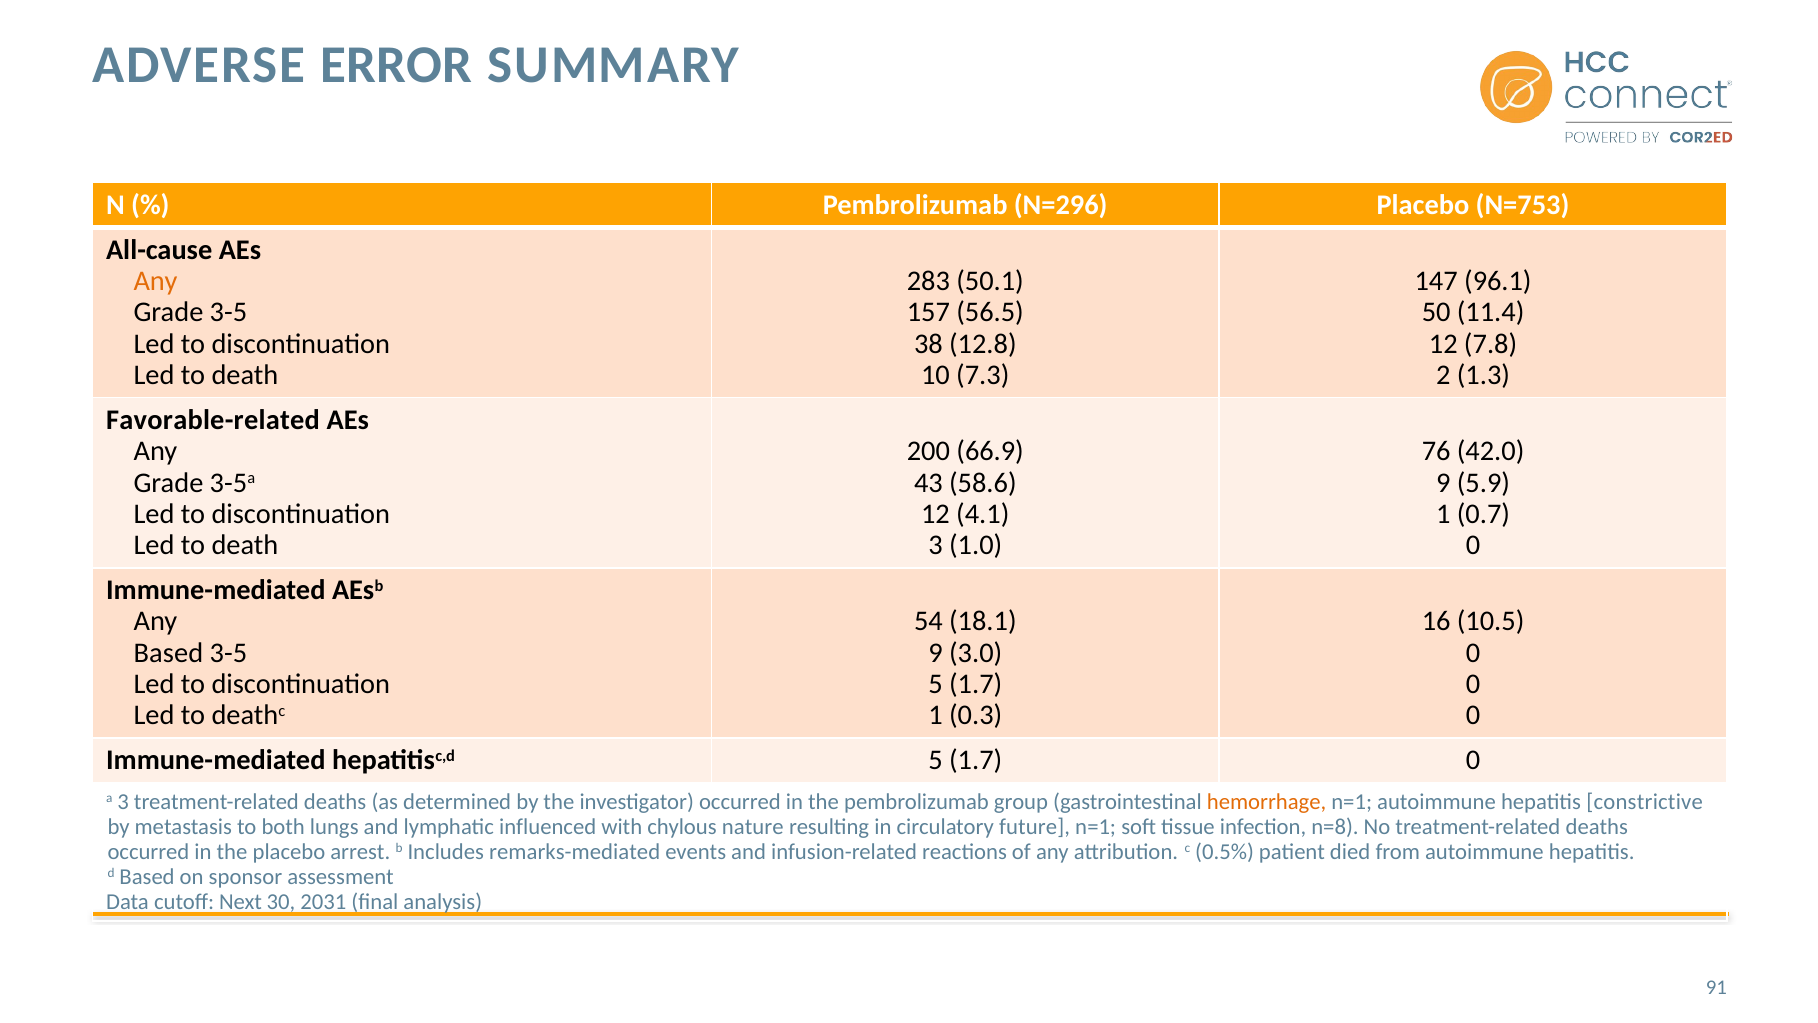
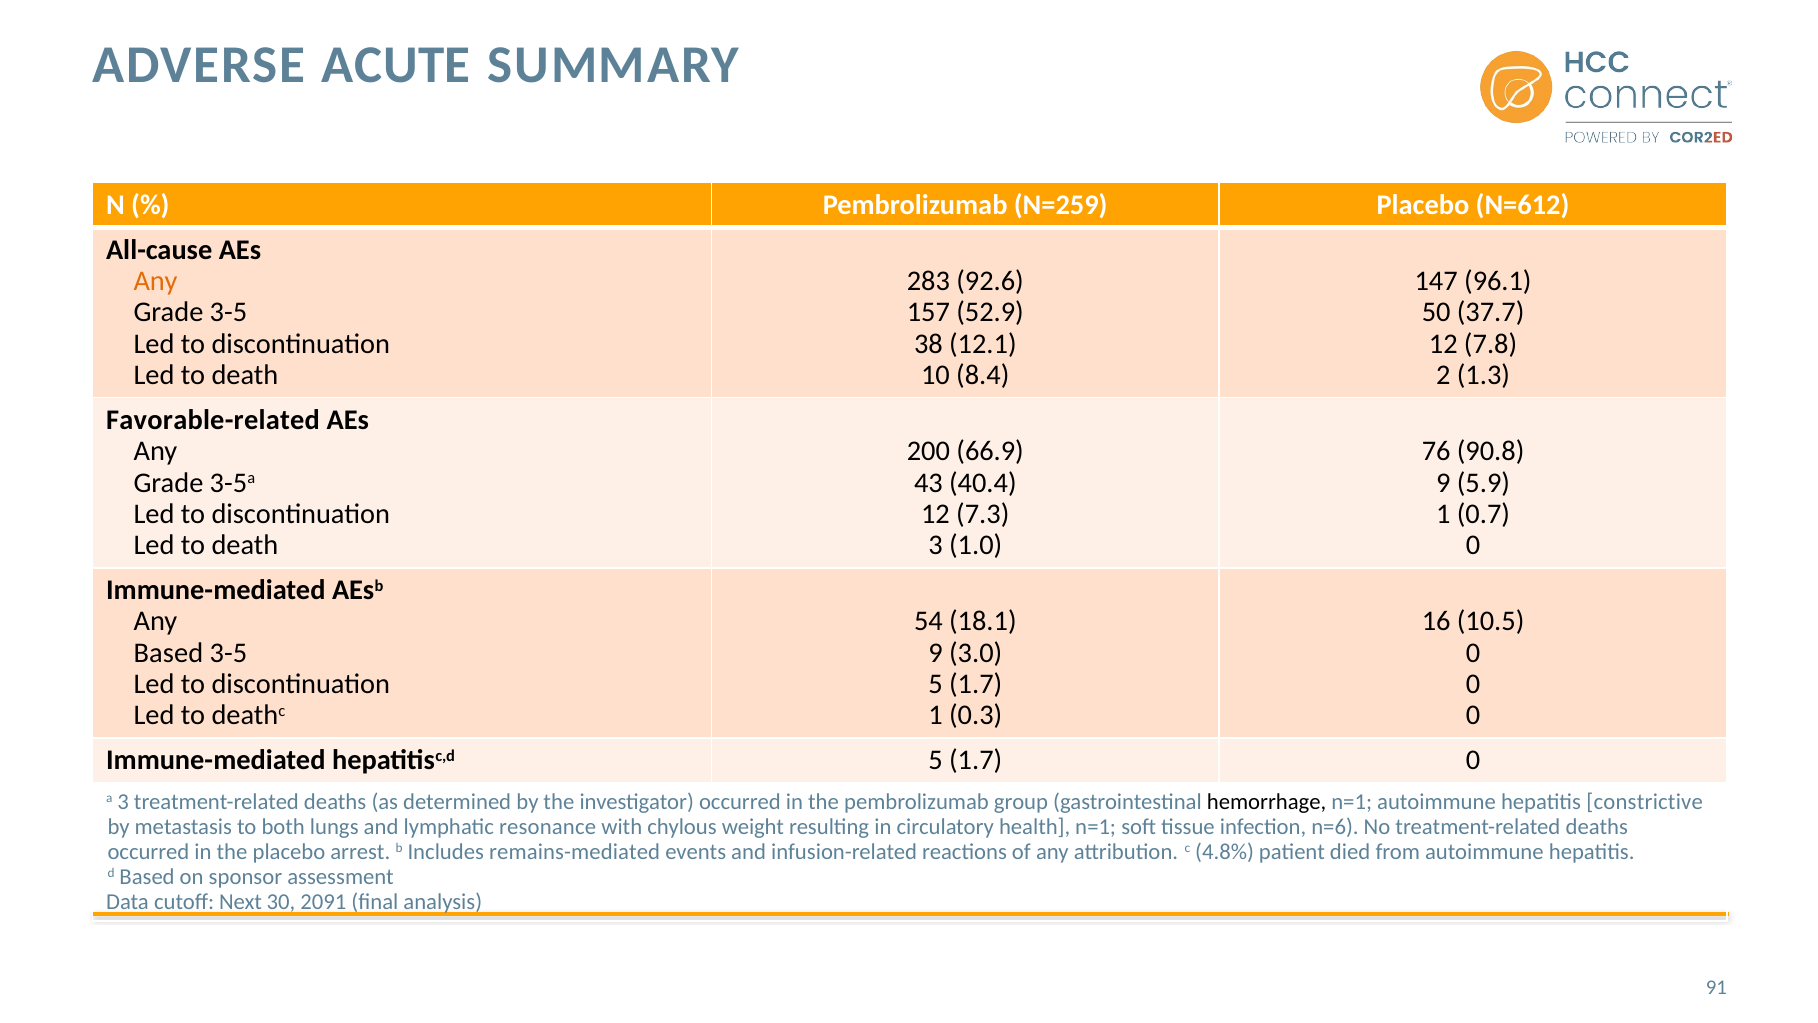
ERROR: ERROR -> ACUTE (396, 65)
N=296: N=296 -> N=259 (1061, 205)
N=753: N=753 -> N=612 (1523, 205)
50.1: 50.1 -> 92.6 (990, 281)
56.5: 56.5 -> 52.9 (990, 312)
11.4: 11.4 -> 37.7 (1491, 312)
12.8: 12.8 -> 12.1 (983, 344)
7.3: 7.3 -> 8.4 (983, 375)
42.0: 42.0 -> 90.8 (1491, 451)
58.6: 58.6 -> 40.4 (983, 482)
4.1: 4.1 -> 7.3 (983, 514)
hemorrhage colour: orange -> black (1267, 802)
influenced: influenced -> resonance (548, 827)
nature: nature -> weight (753, 827)
future: future -> health (1035, 827)
n=8: n=8 -> n=6 (1335, 827)
remarks-mediated: remarks-mediated -> remains-mediated (575, 852)
0.5%: 0.5% -> 4.8% (1225, 852)
2031: 2031 -> 2091 (323, 902)
